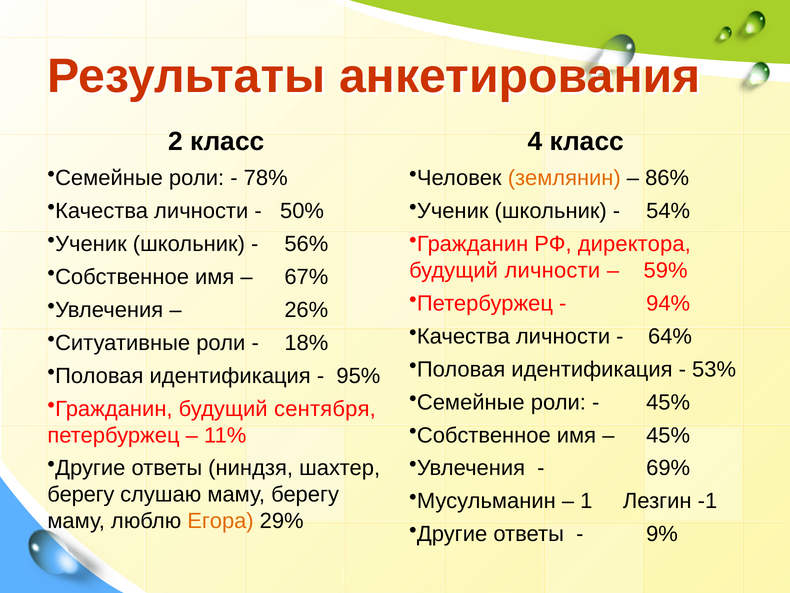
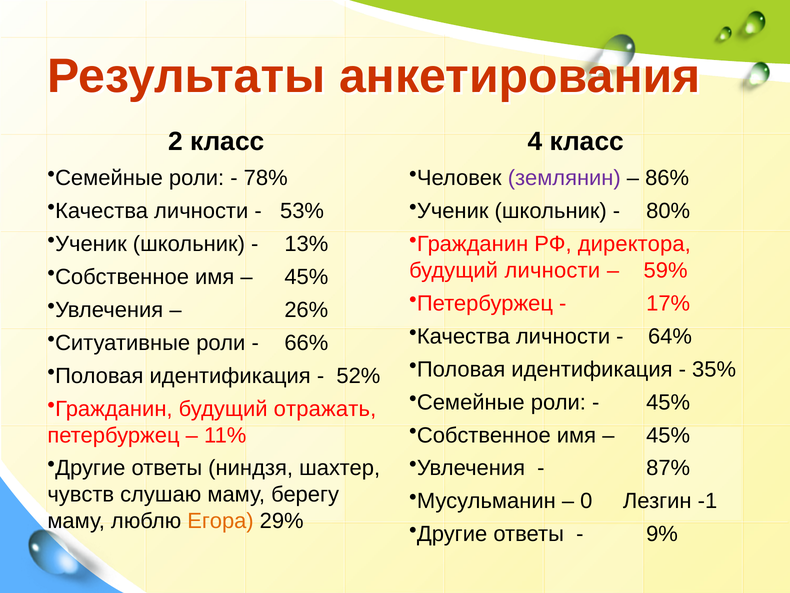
землянин colour: orange -> purple (564, 178)
50%: 50% -> 53% (302, 211)
54%: 54% -> 80% (668, 211)
56%: 56% -> 13% (306, 244)
67%: 67% -> 45% (306, 277)
94%: 94% -> 17% (668, 303)
18%: 18% -> 66% (306, 343)
53%: 53% -> 35% (714, 369)
95%: 95% -> 52% (358, 376)
сентября: сентября -> отражать (325, 409)
69%: 69% -> 87% (668, 468)
берегу: берегу -> чувств (81, 494)
1: 1 -> 0 (586, 501)
